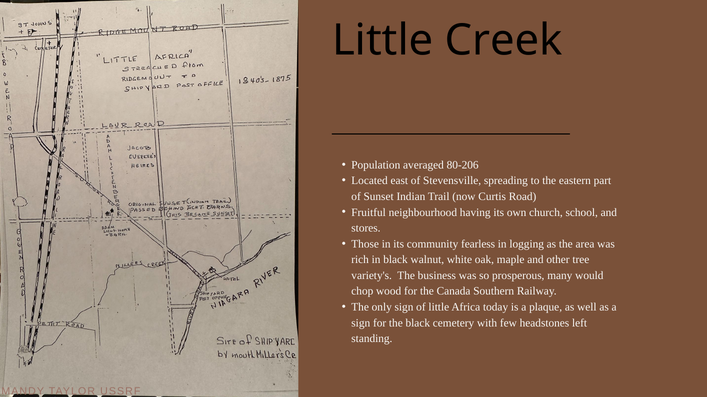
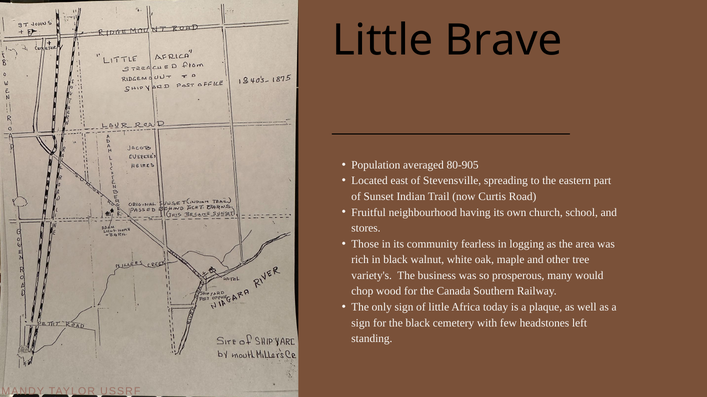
Creek: Creek -> Brave (504, 41)
80-206: 80-206 -> 80-905 (463, 165)
